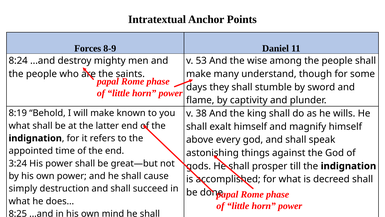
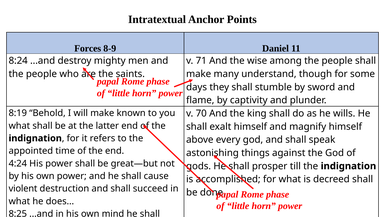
53: 53 -> 71 (201, 61)
38: 38 -> 70 (201, 113)
3:24: 3:24 -> 4:24 (18, 163)
simply: simply -> violent (23, 188)
